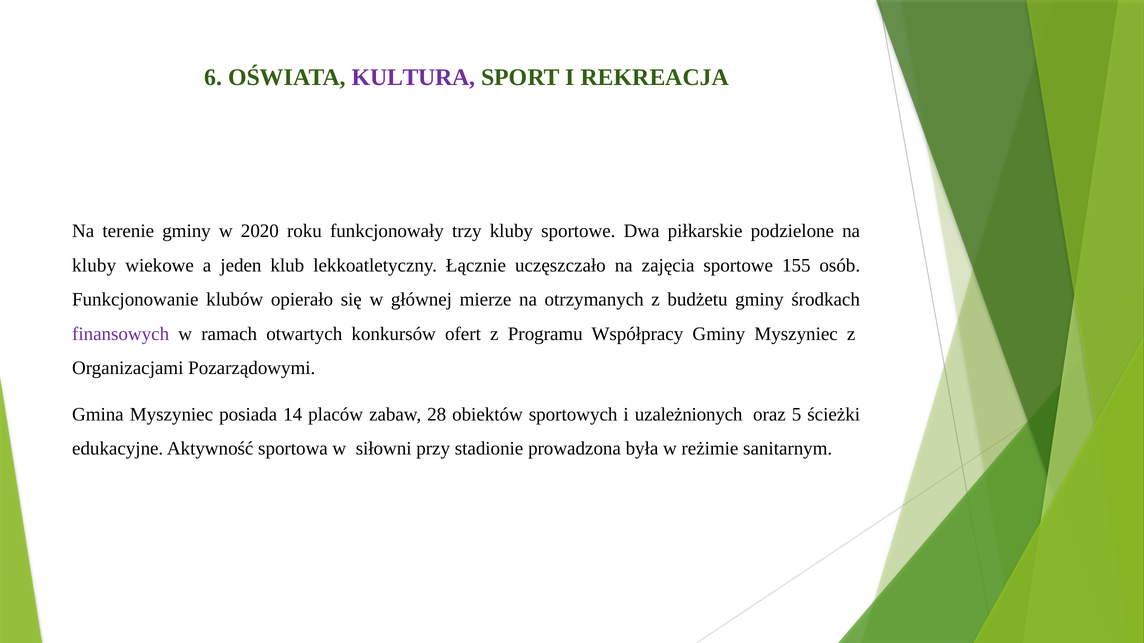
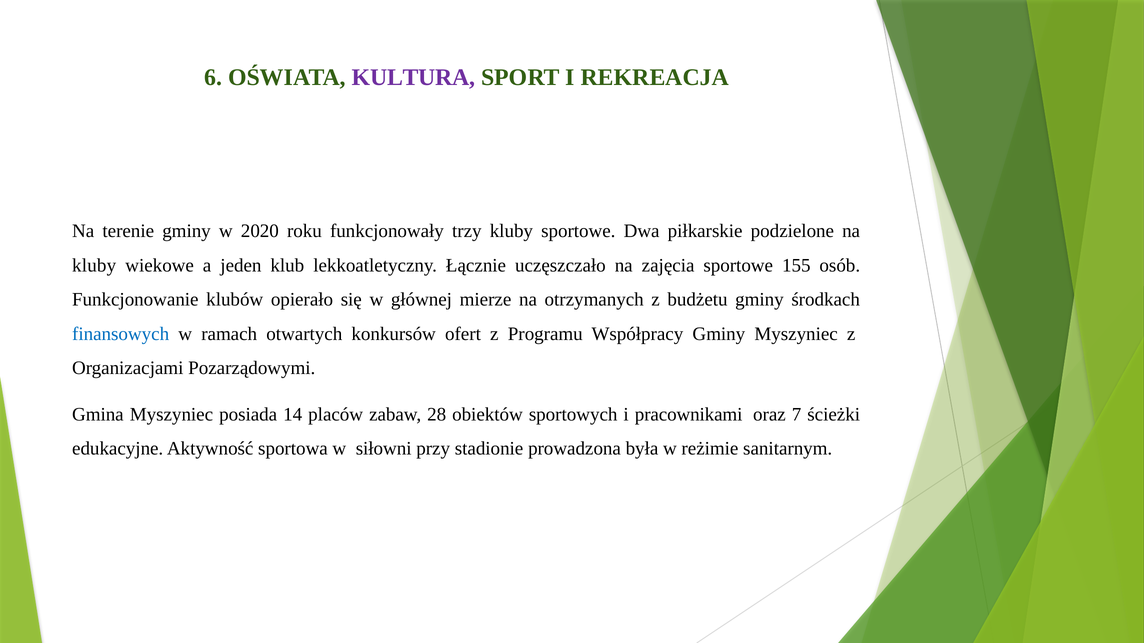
finansowych colour: purple -> blue (121, 334)
uzależnionych: uzależnionych -> pracownikami (689, 415)
5: 5 -> 7 (797, 415)
